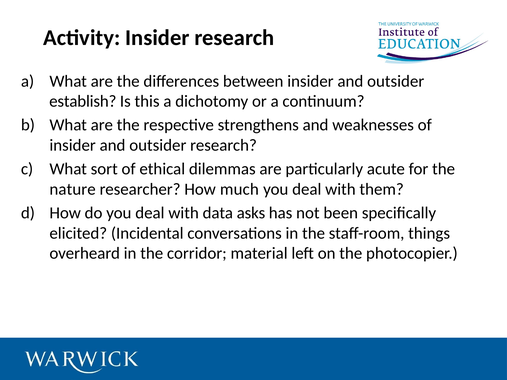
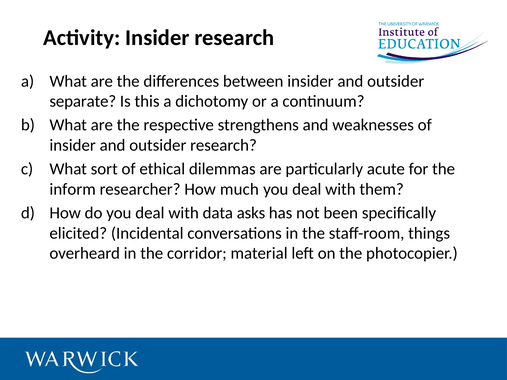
establish: establish -> separate (83, 101)
nature: nature -> inform (73, 189)
